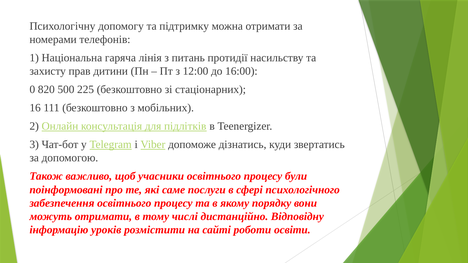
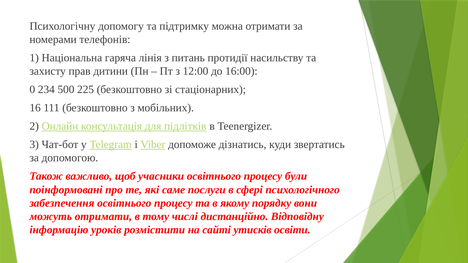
820: 820 -> 234 (46, 90)
роботи: роботи -> утисків (253, 230)
